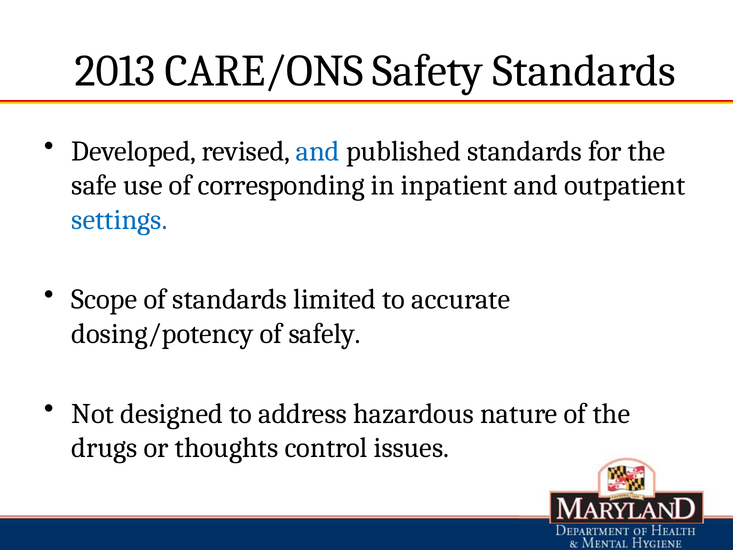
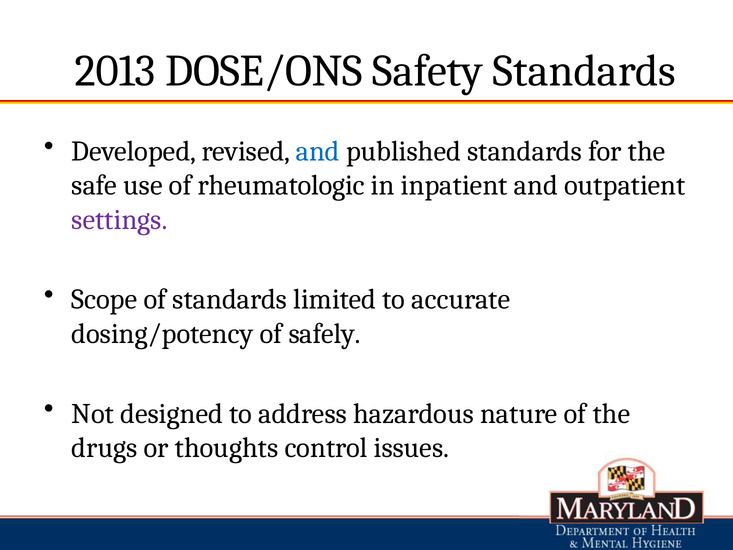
CARE/ONS: CARE/ONS -> DOSE/ONS (264, 71)
corresponding: corresponding -> rheumatologic (281, 185)
settings colour: blue -> purple (119, 219)
